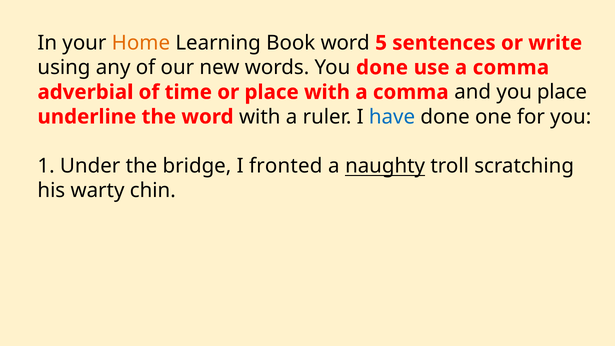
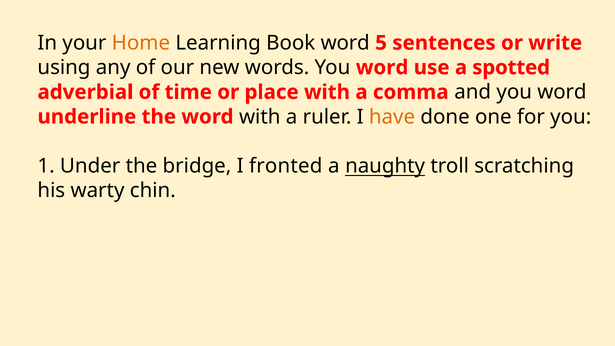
words You done: done -> word (382, 68)
use a comma: comma -> spotted (511, 68)
and you place: place -> word (562, 92)
have colour: blue -> orange (392, 117)
